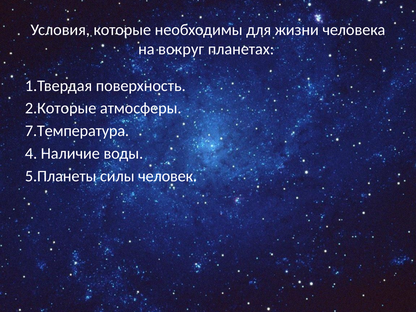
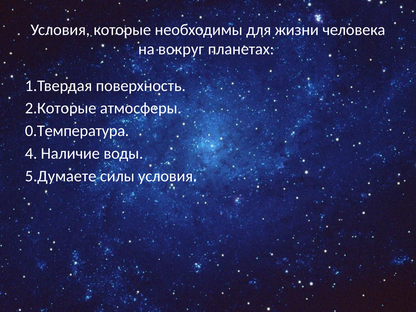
7.Температура: 7.Температура -> 0.Температура (77, 131)
5.Планеты: 5.Планеты -> 5.Думаете (61, 176)
силы человек: человек -> условия (168, 176)
